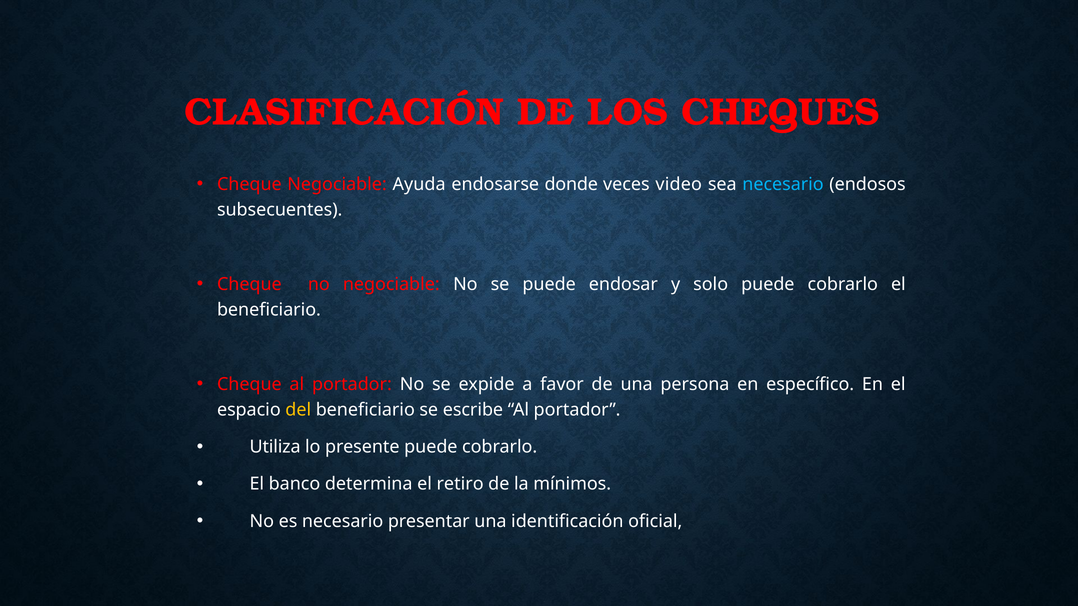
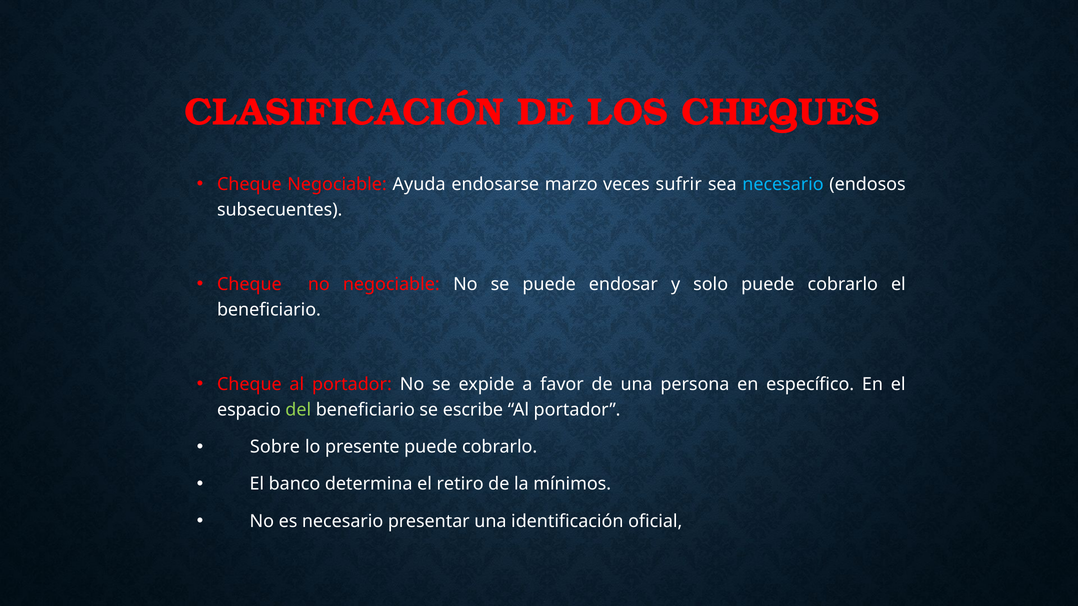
donde: donde -> marzo (571, 184)
video: video -> sufrir (679, 184)
del colour: yellow -> light green (298, 410)
Utiliza: Utiliza -> Sobre (275, 447)
